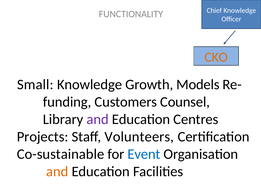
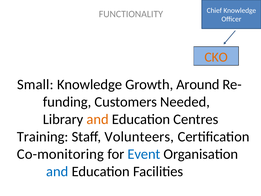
Models: Models -> Around (198, 84)
Counsel: Counsel -> Needed (185, 102)
and colour: purple -> orange (98, 119)
Projects: Projects -> Training (43, 137)
Co-sustainable: Co-sustainable -> Co-monitoring (60, 154)
and colour: orange -> blue (57, 171)
